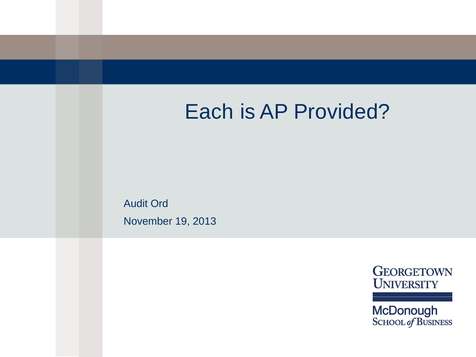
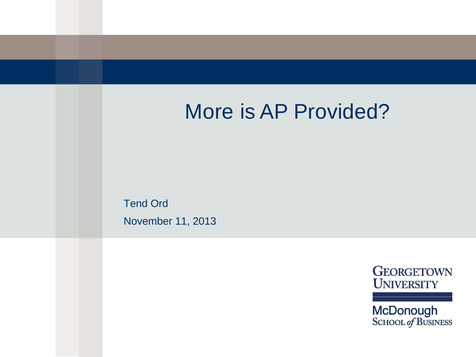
Each: Each -> More (209, 112)
Audit: Audit -> Tend (136, 204)
19: 19 -> 11 (183, 221)
